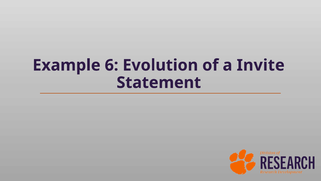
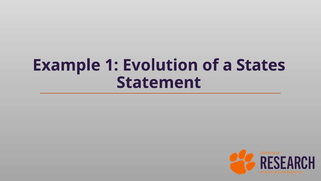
6: 6 -> 1 (112, 65)
Invite: Invite -> States (261, 65)
